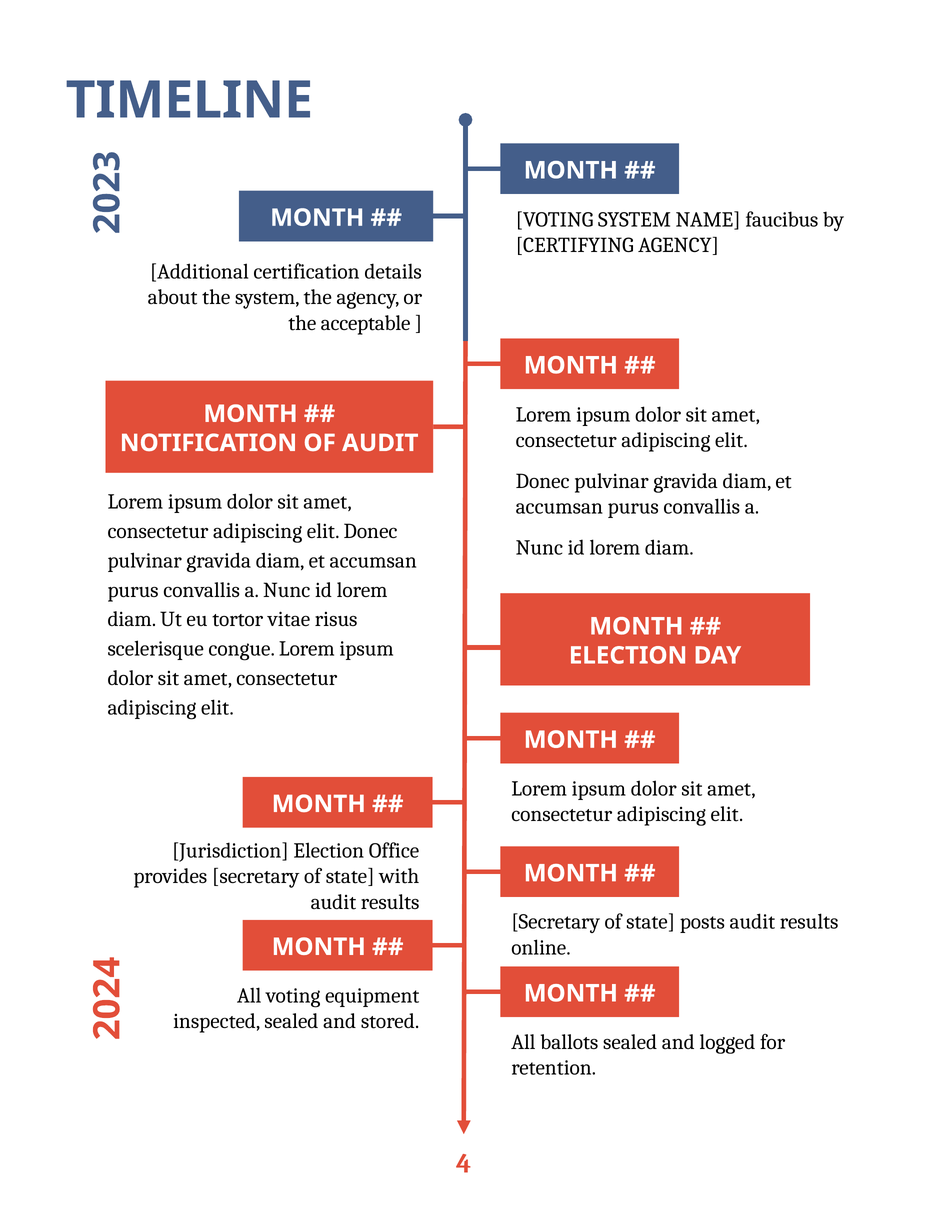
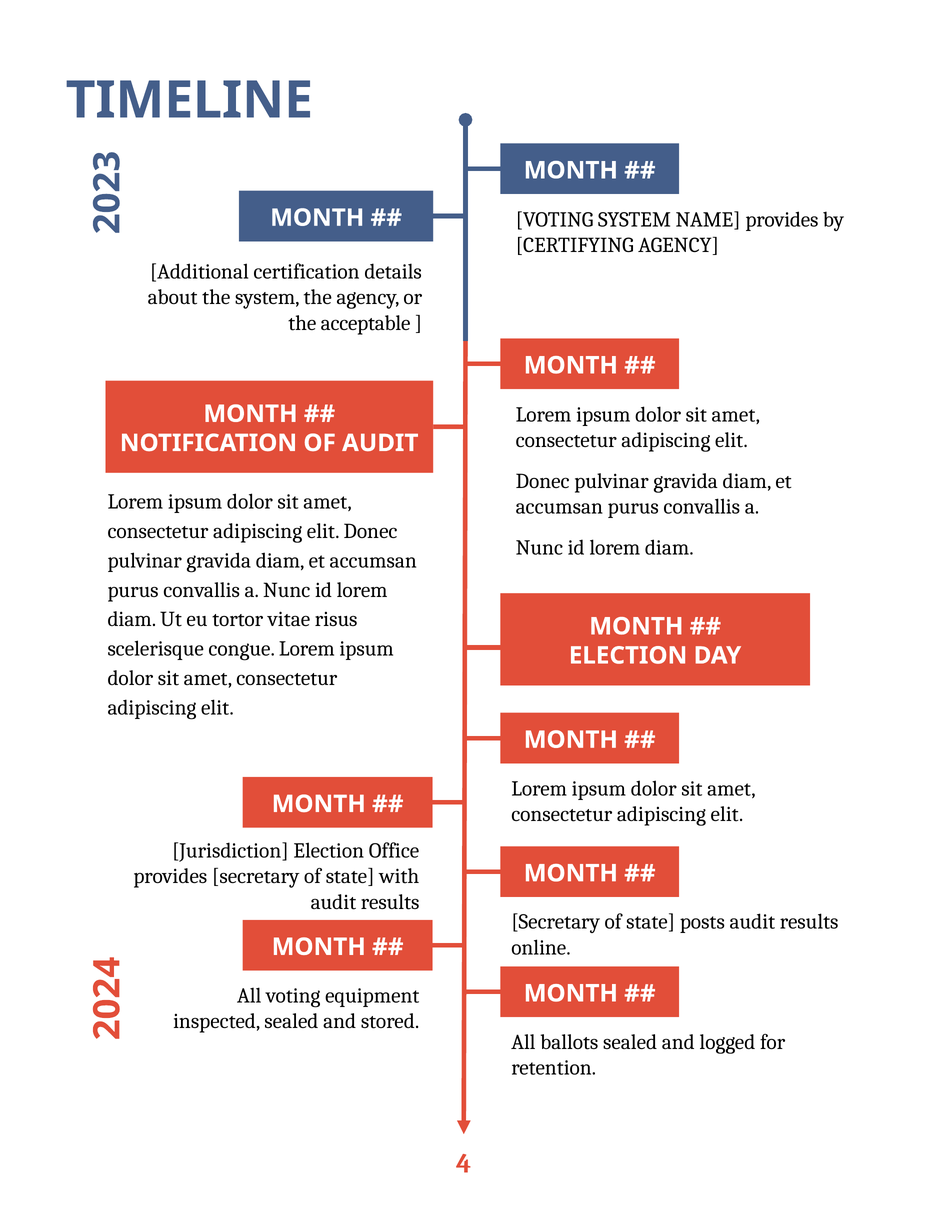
NAME faucibus: faucibus -> provides (782, 220)
